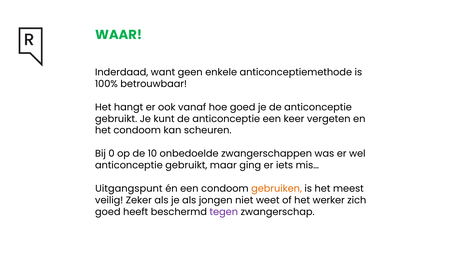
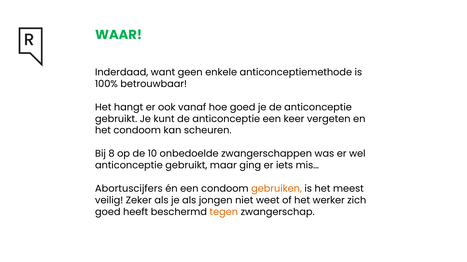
0: 0 -> 8 (112, 154)
Uitgangspunt: Uitgangspunt -> Abortuscijfers (129, 189)
tegen colour: purple -> orange (224, 213)
